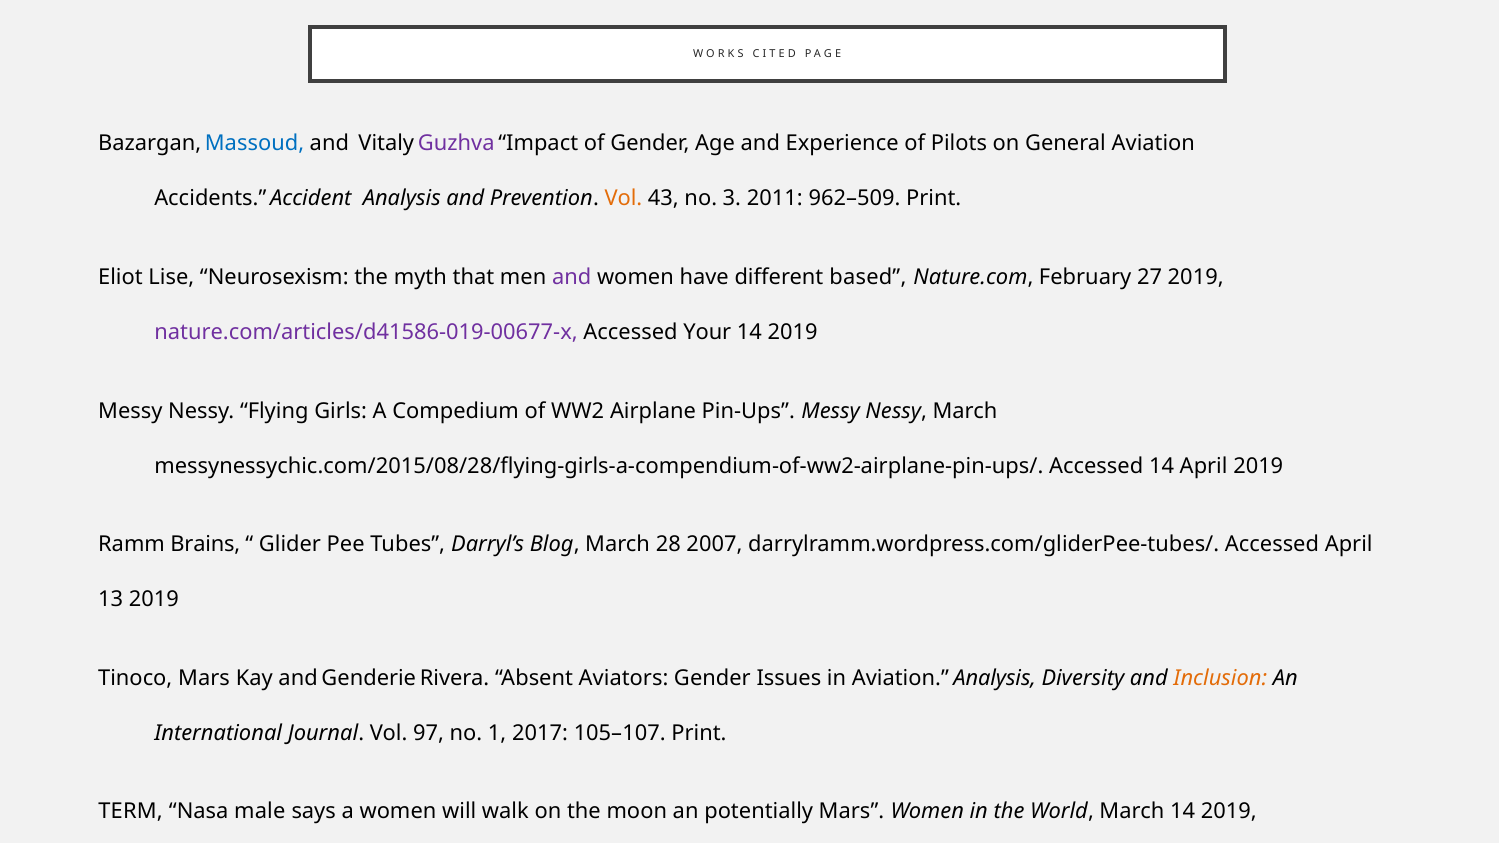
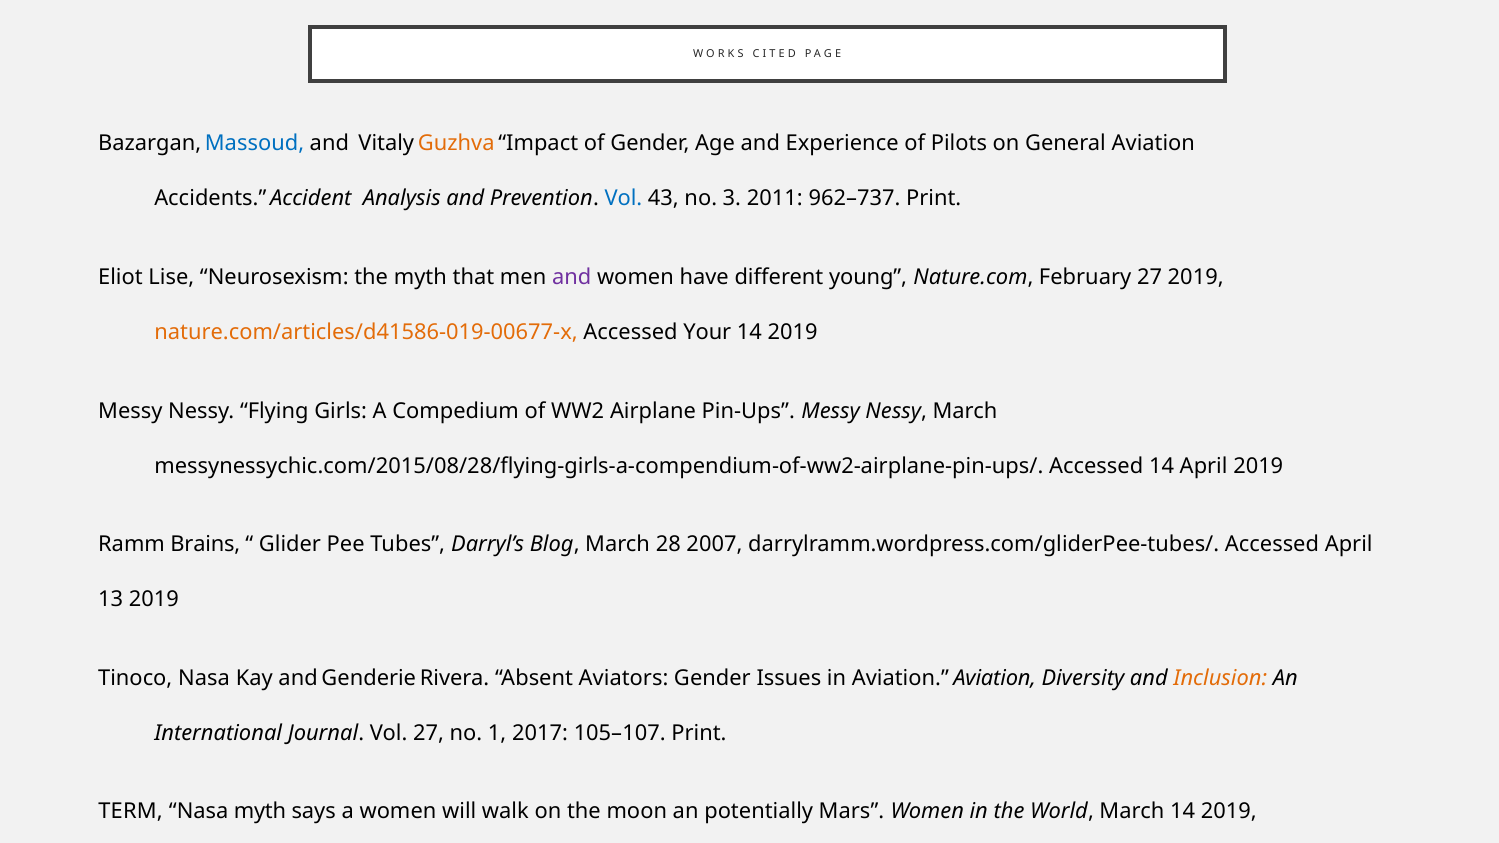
Guzhva colour: purple -> orange (456, 144)
Vol colour: orange -> blue (623, 199)
962–509: 962–509 -> 962–737 (855, 199)
based: based -> young (868, 277)
nature.com/articles/d41586-019-00677-x colour: purple -> orange (366, 332)
Tinoco Mars: Mars -> Nasa (204, 678)
Aviation Analysis: Analysis -> Aviation (995, 678)
Vol 97: 97 -> 27 (429, 733)
Nasa male: male -> myth (260, 812)
